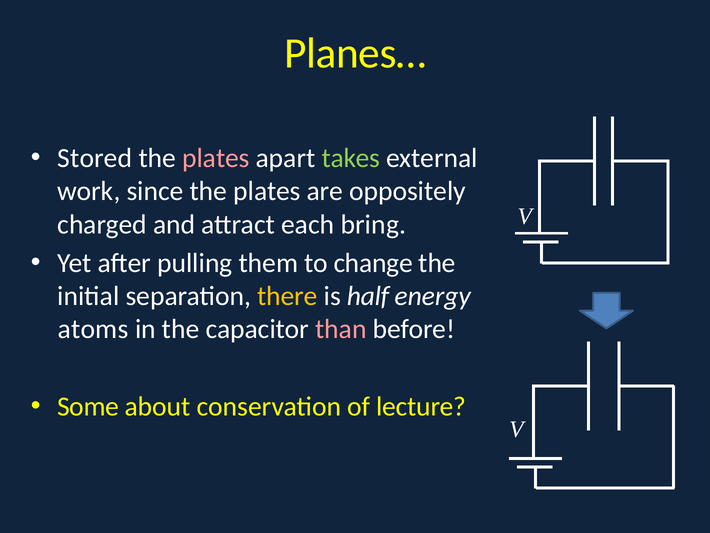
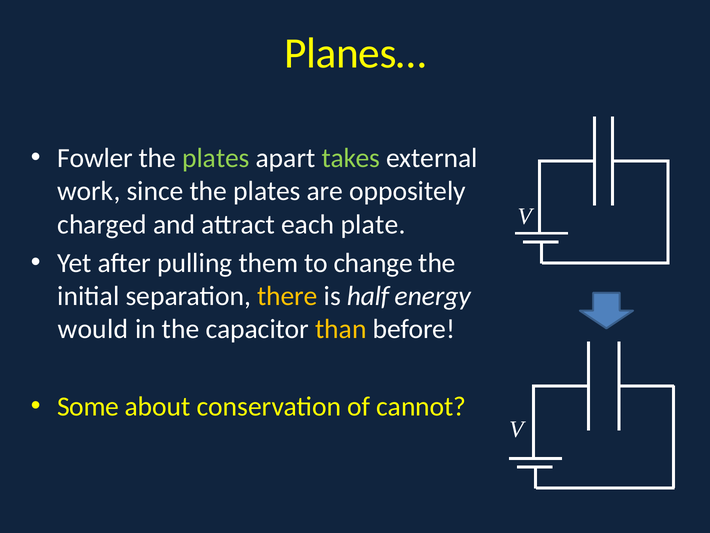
Stored: Stored -> Fowler (95, 158)
plates colour: pink -> light green (216, 158)
bring: bring -> plate (373, 224)
atoms: atoms -> would (93, 329)
than colour: pink -> yellow (341, 329)
lecture: lecture -> cannot (421, 406)
